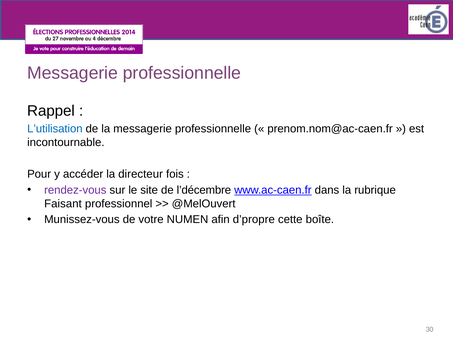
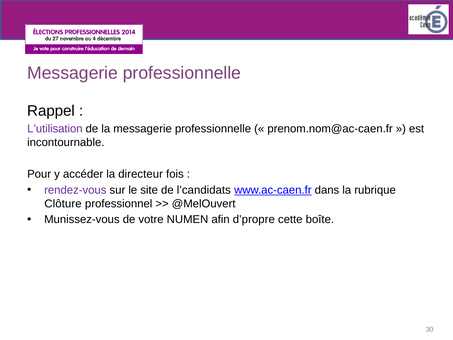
L’utilisation colour: blue -> purple (55, 129)
l’décembre: l’décembre -> l’candidats (204, 190)
Faisant: Faisant -> Clôture (63, 204)
